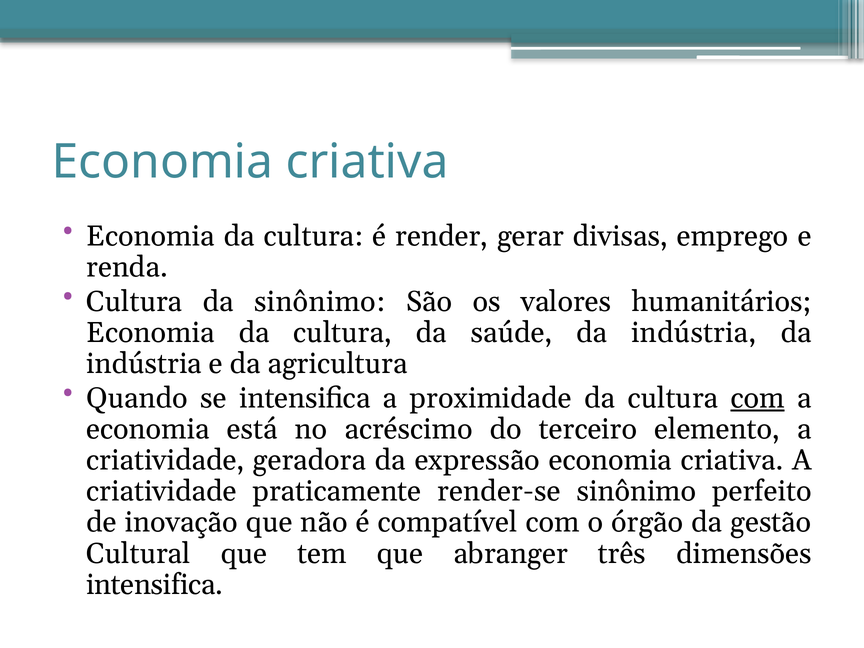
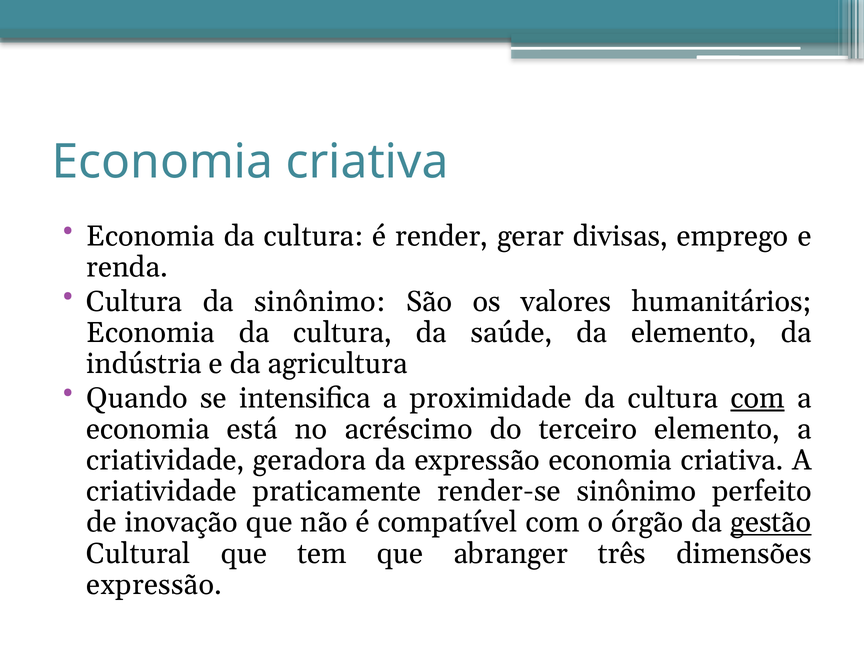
saúde da indústria: indústria -> elemento (694, 333)
gestão underline: none -> present (771, 522)
intensifica: intensifica -> expressão (154, 585)
